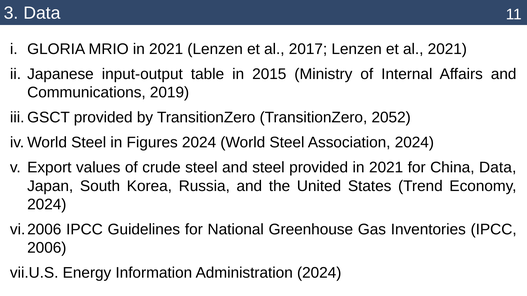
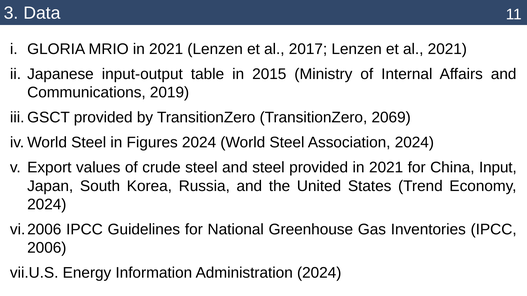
2052: 2052 -> 2069 (391, 118)
China Data: Data -> Input (498, 168)
